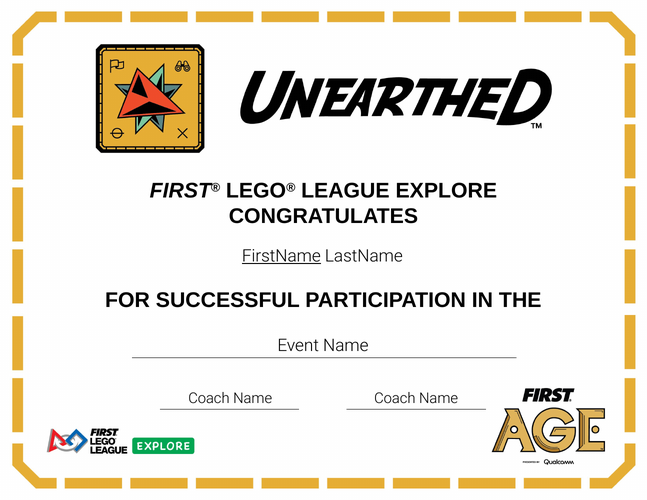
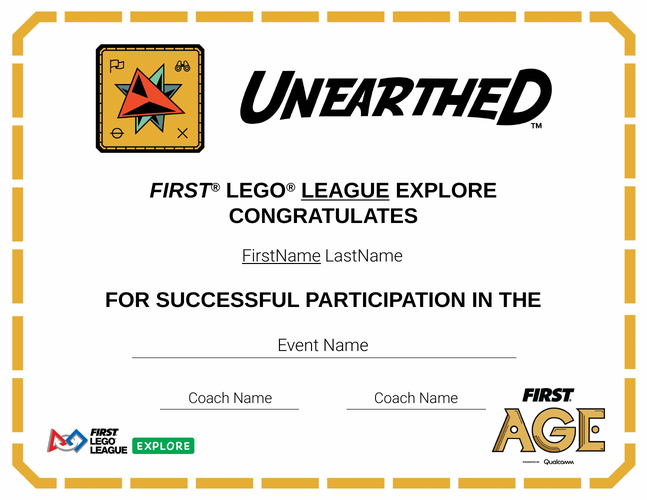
LEAGUE underline: none -> present (345, 191)
